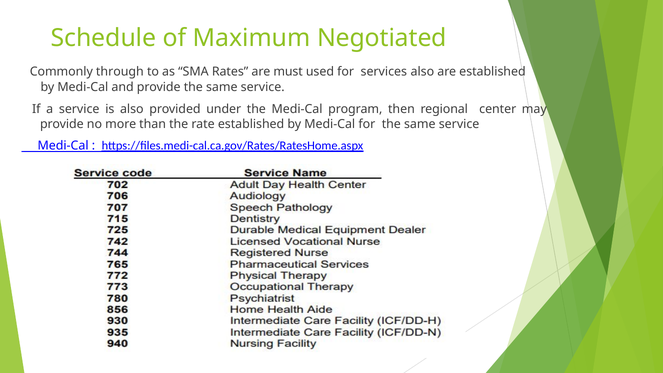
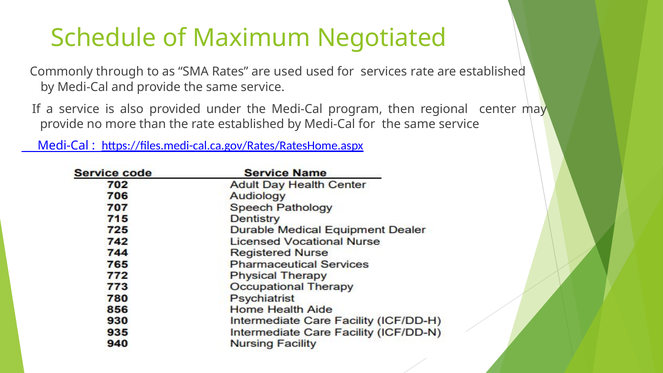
are must: must -> used (288, 72)
services also: also -> rate (422, 72)
